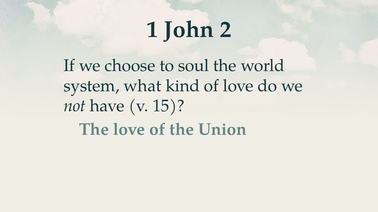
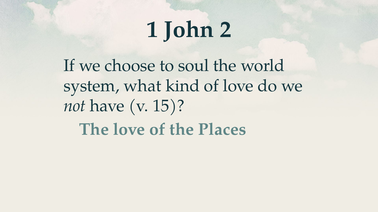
Union: Union -> Places (222, 130)
